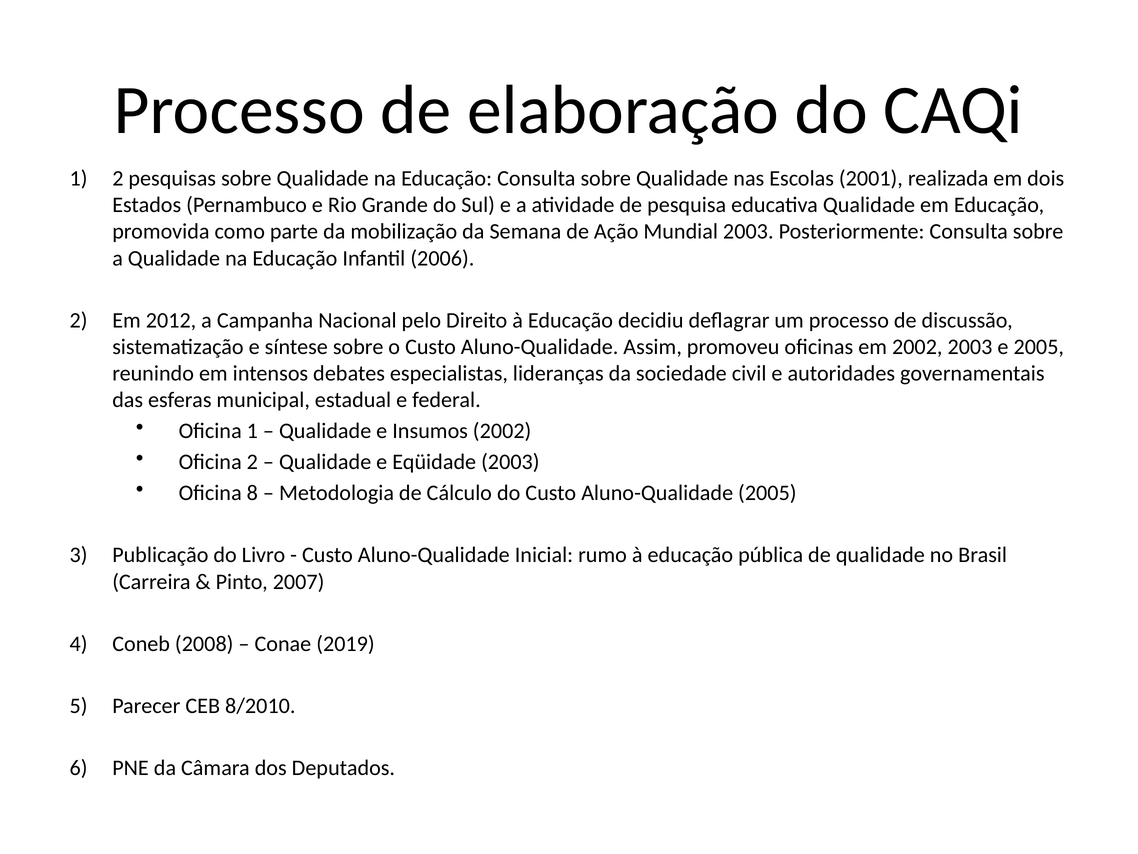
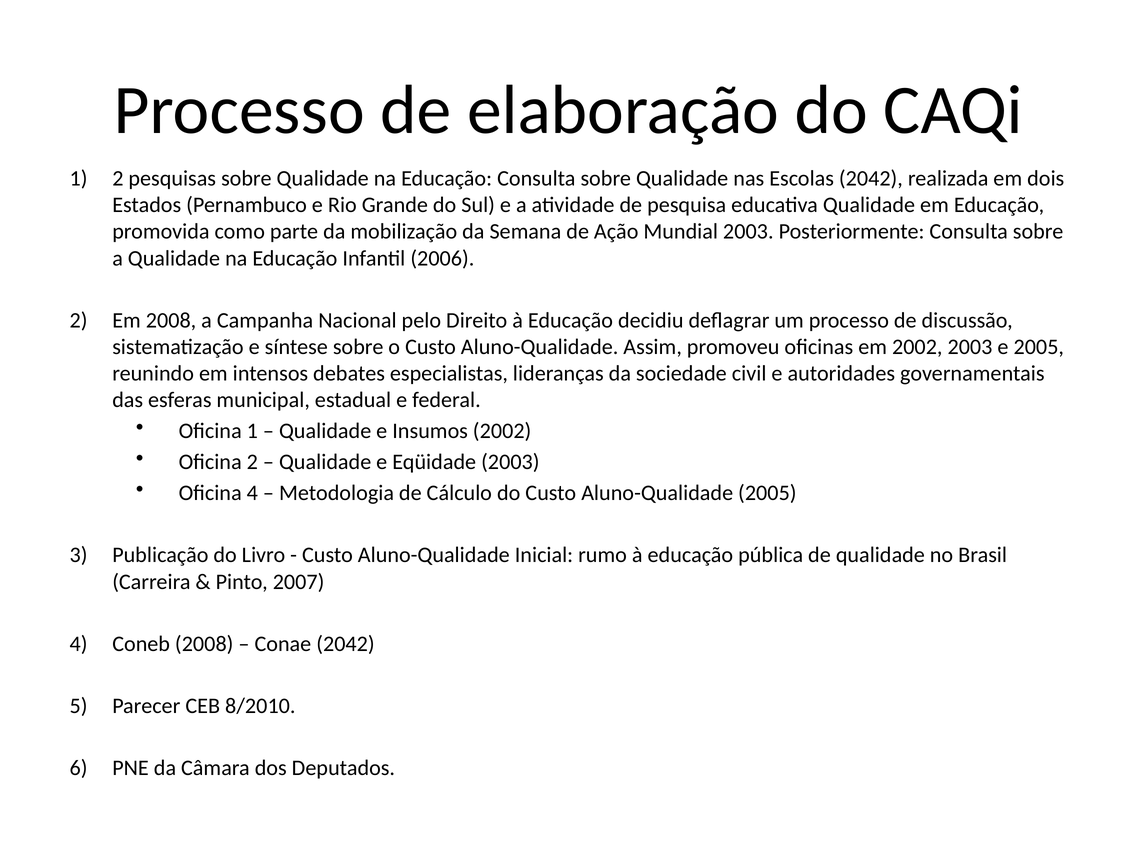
Escolas 2001: 2001 -> 2042 (871, 178)
Em 2012: 2012 -> 2008 (171, 320)
Oficina 8: 8 -> 4 (252, 493)
Conae 2019: 2019 -> 2042 (345, 643)
